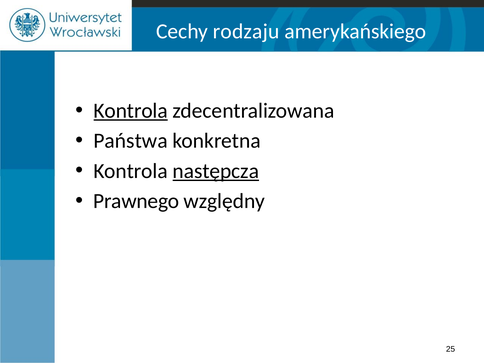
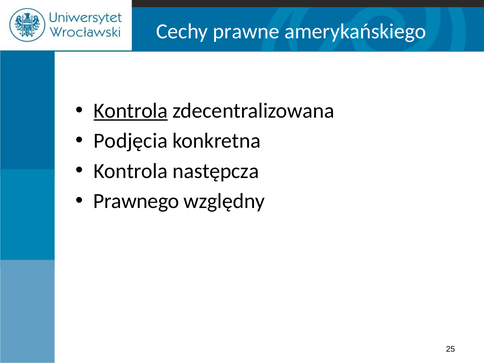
rodzaju: rodzaju -> prawne (246, 31)
Państwa: Państwa -> Podjęcia (131, 141)
następcza underline: present -> none (216, 171)
